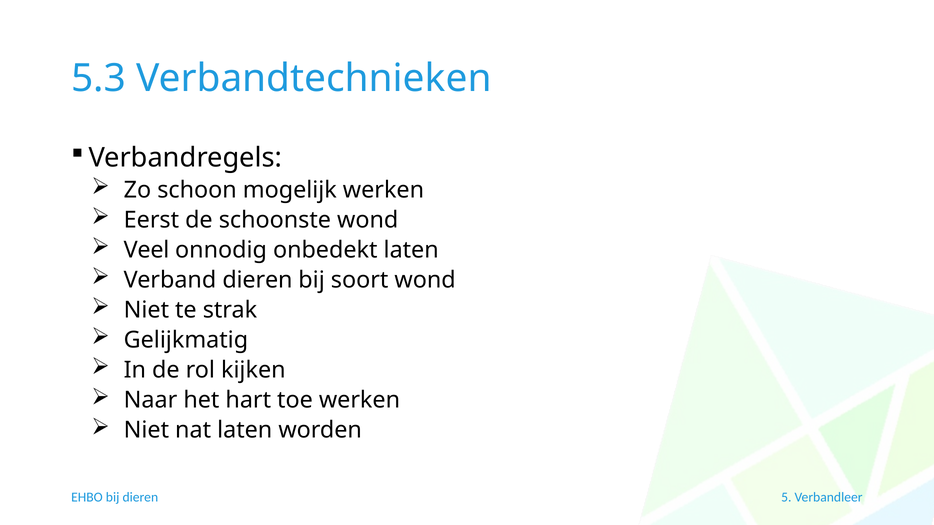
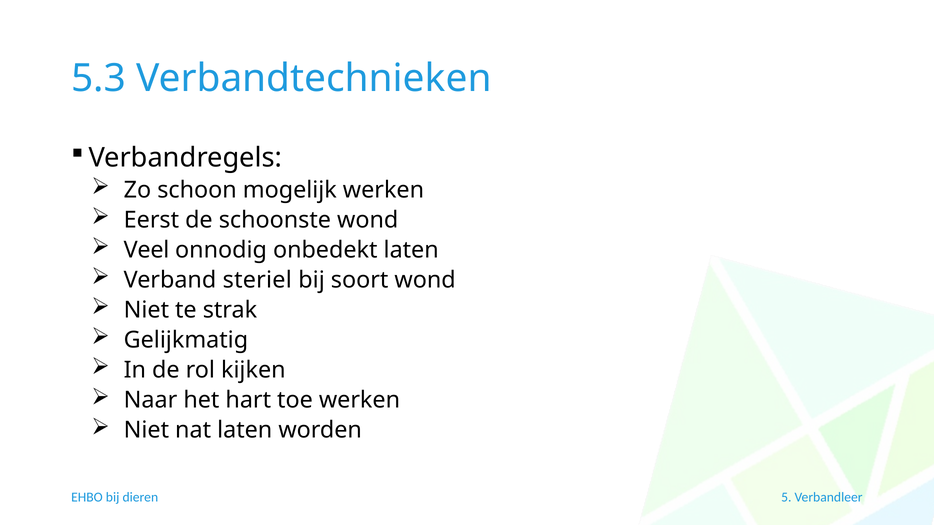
Verband dieren: dieren -> steriel (257, 280)
